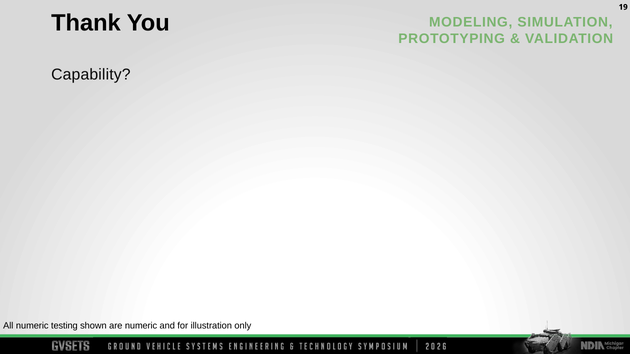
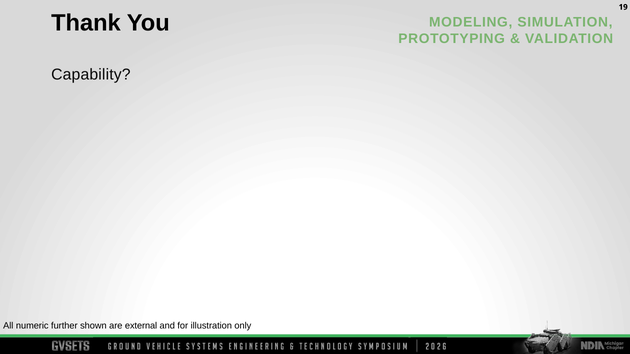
testing: testing -> further (64, 326)
are numeric: numeric -> external (141, 326)
